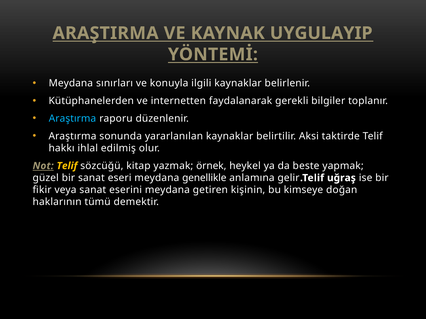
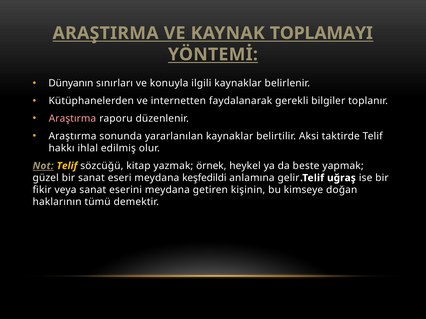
UYGULAYIP: UYGULAYIP -> TOPLAMAYI (321, 33)
Meydana: Meydana -> Dünyanın (71, 83)
Araştırma colour: light blue -> pink (72, 119)
genellikle: genellikle -> keşfedildi (204, 178)
